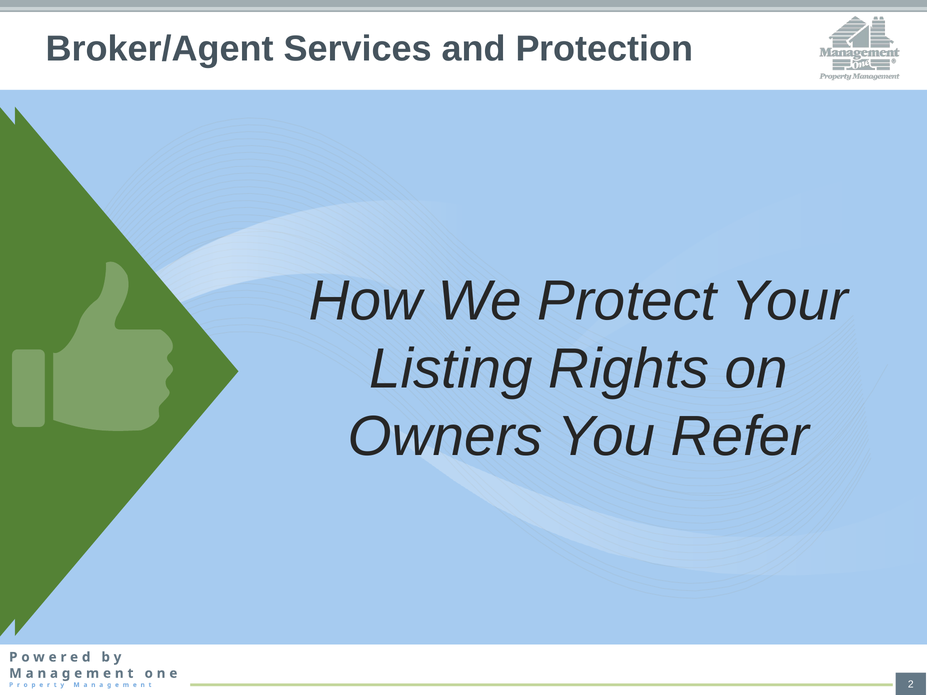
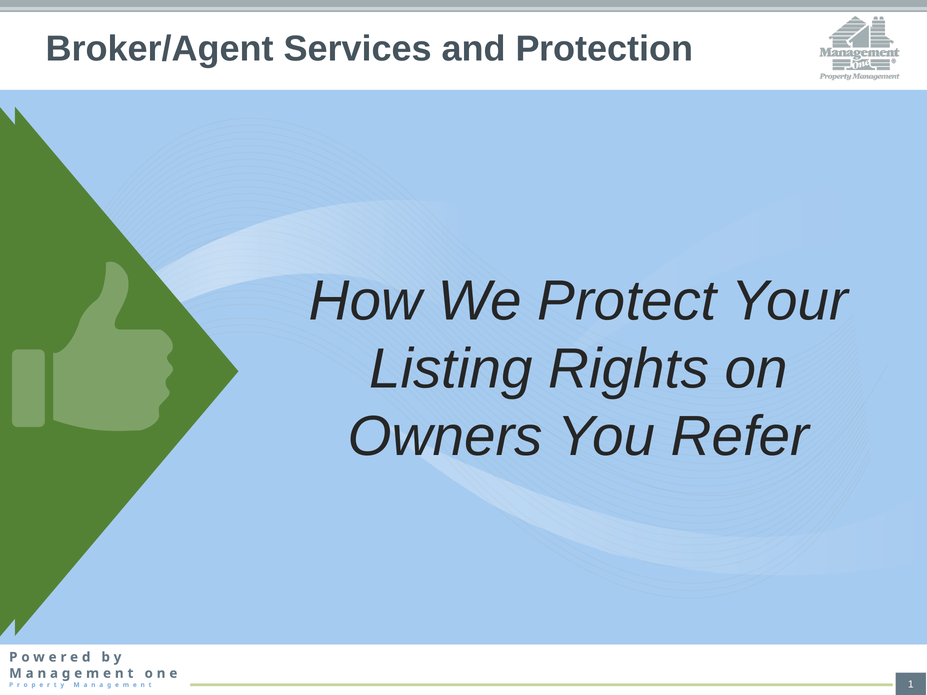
2: 2 -> 1 (911, 685)
